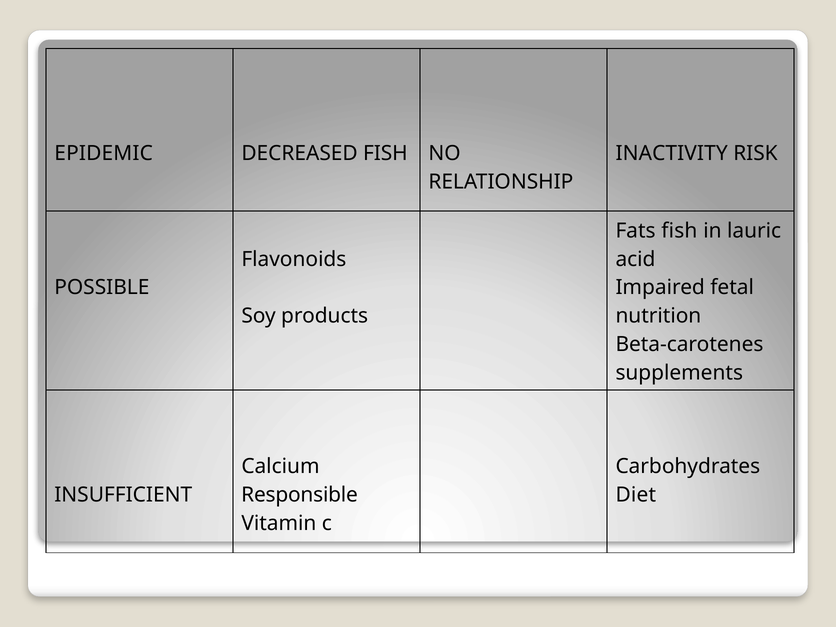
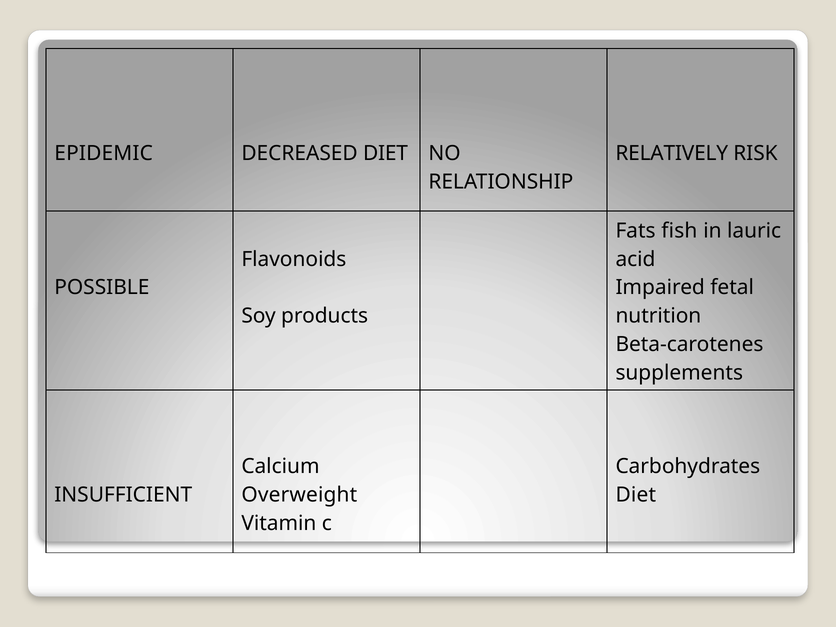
DECREASED FISH: FISH -> DIET (385, 153)
INACTIVITY: INACTIVITY -> RELATIVELY (672, 153)
Responsible: Responsible -> Overweight (299, 495)
